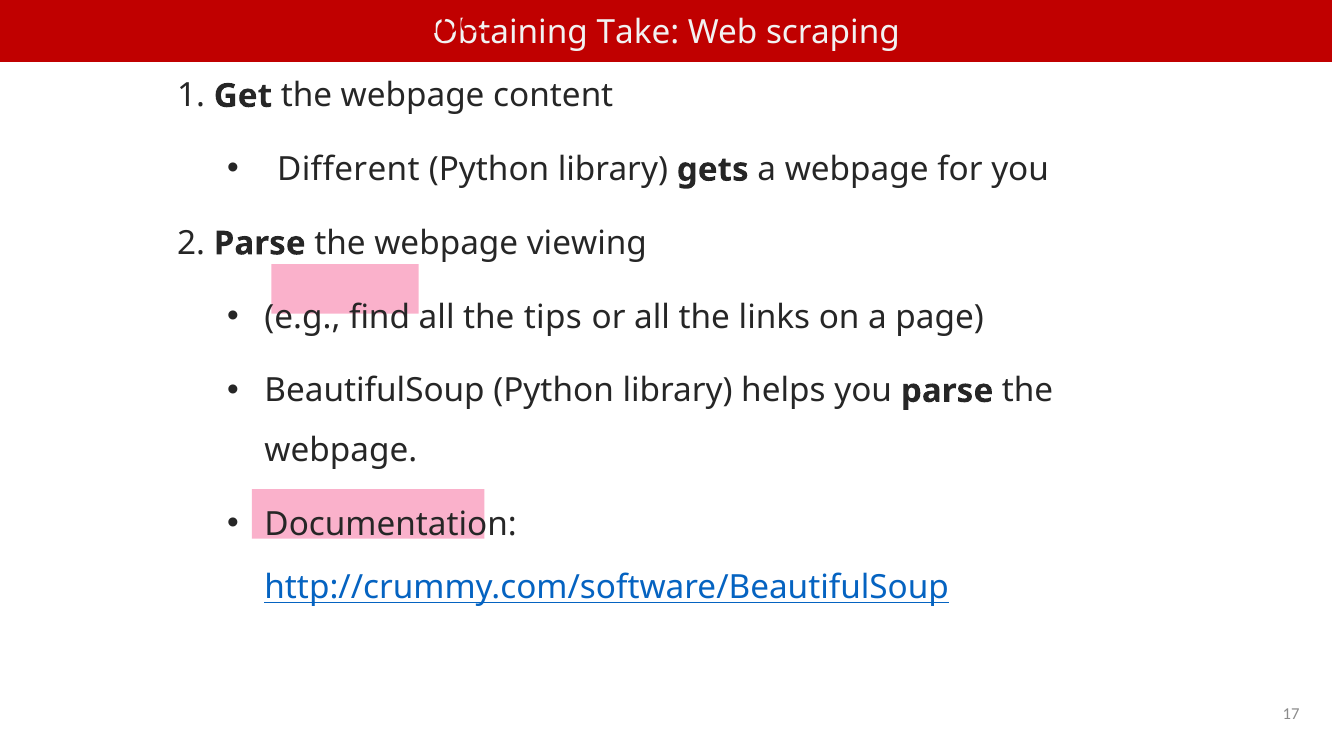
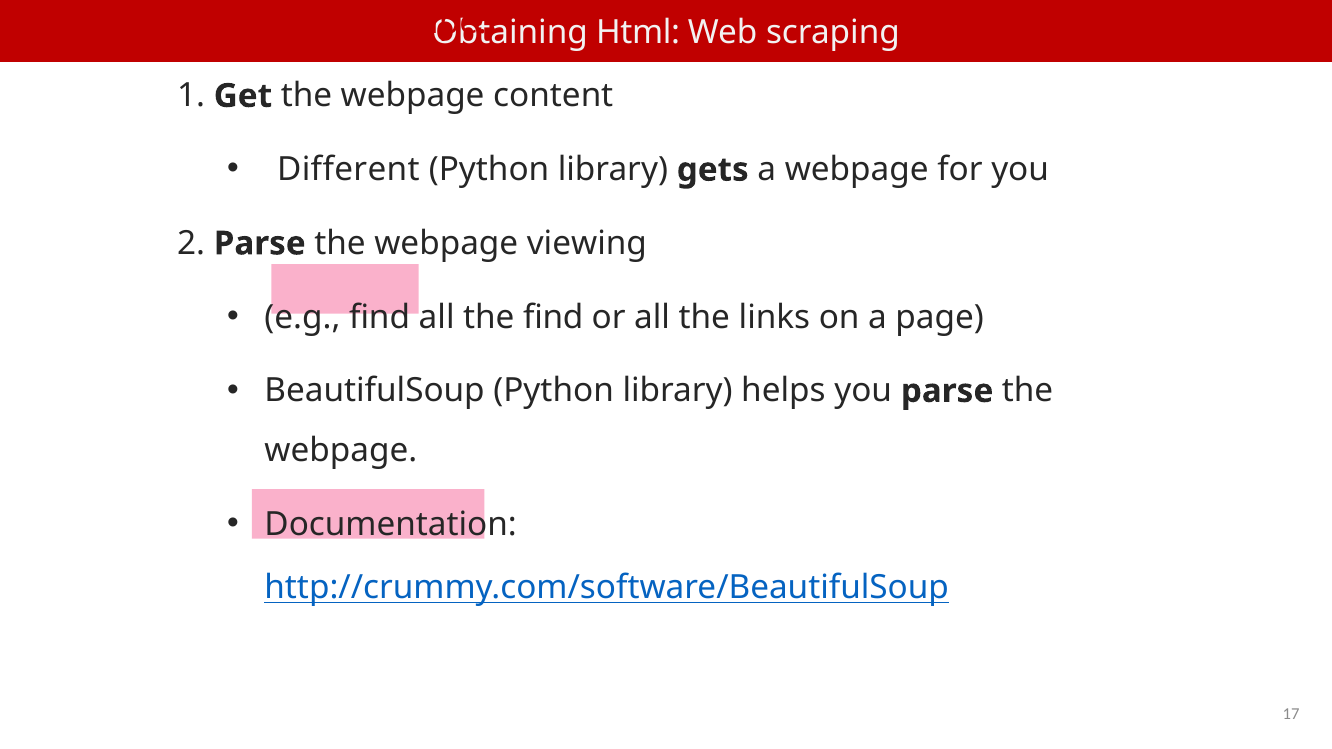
Take: Take -> Html (638, 33)
the tips: tips -> find (553, 317)
